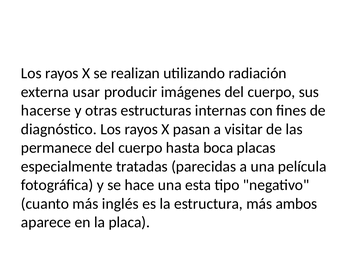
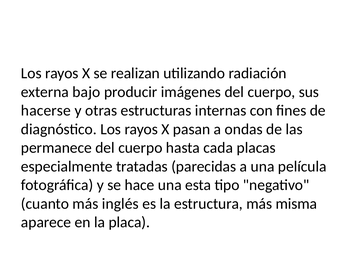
usar: usar -> bajo (86, 92)
visitar: visitar -> ondas (244, 129)
boca: boca -> cada (218, 148)
ambos: ambos -> misma (296, 204)
